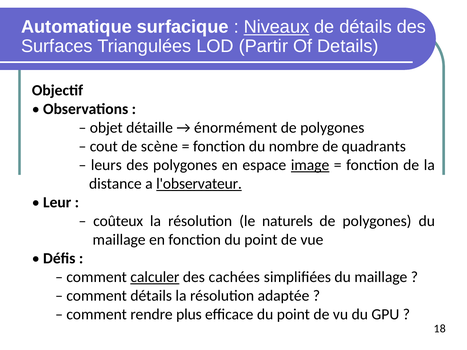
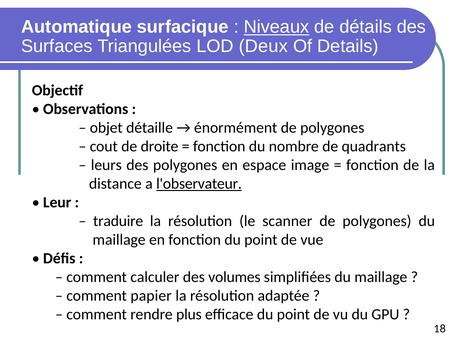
Partir: Partir -> Deux (263, 46)
scène: scène -> droite (160, 147)
image underline: present -> none (310, 165)
coûteux: coûteux -> traduire (118, 221)
naturels: naturels -> scanner (287, 221)
calculer underline: present -> none (155, 277)
cachées: cachées -> volumes (234, 277)
comment détails: détails -> papier (151, 296)
